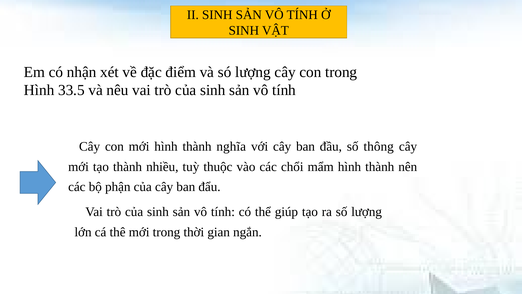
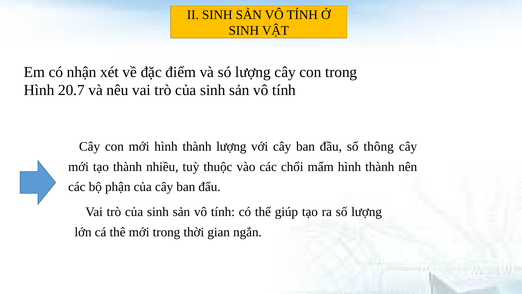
33.5: 33.5 -> 20.7 (71, 90)
thành nghĩa: nghĩa -> lượng (231, 146)
